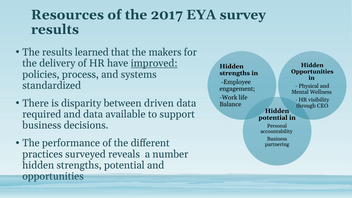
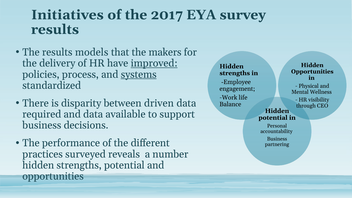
Resources: Resources -> Initiatives (67, 15)
learned: learned -> models (92, 52)
systems underline: none -> present (139, 74)
